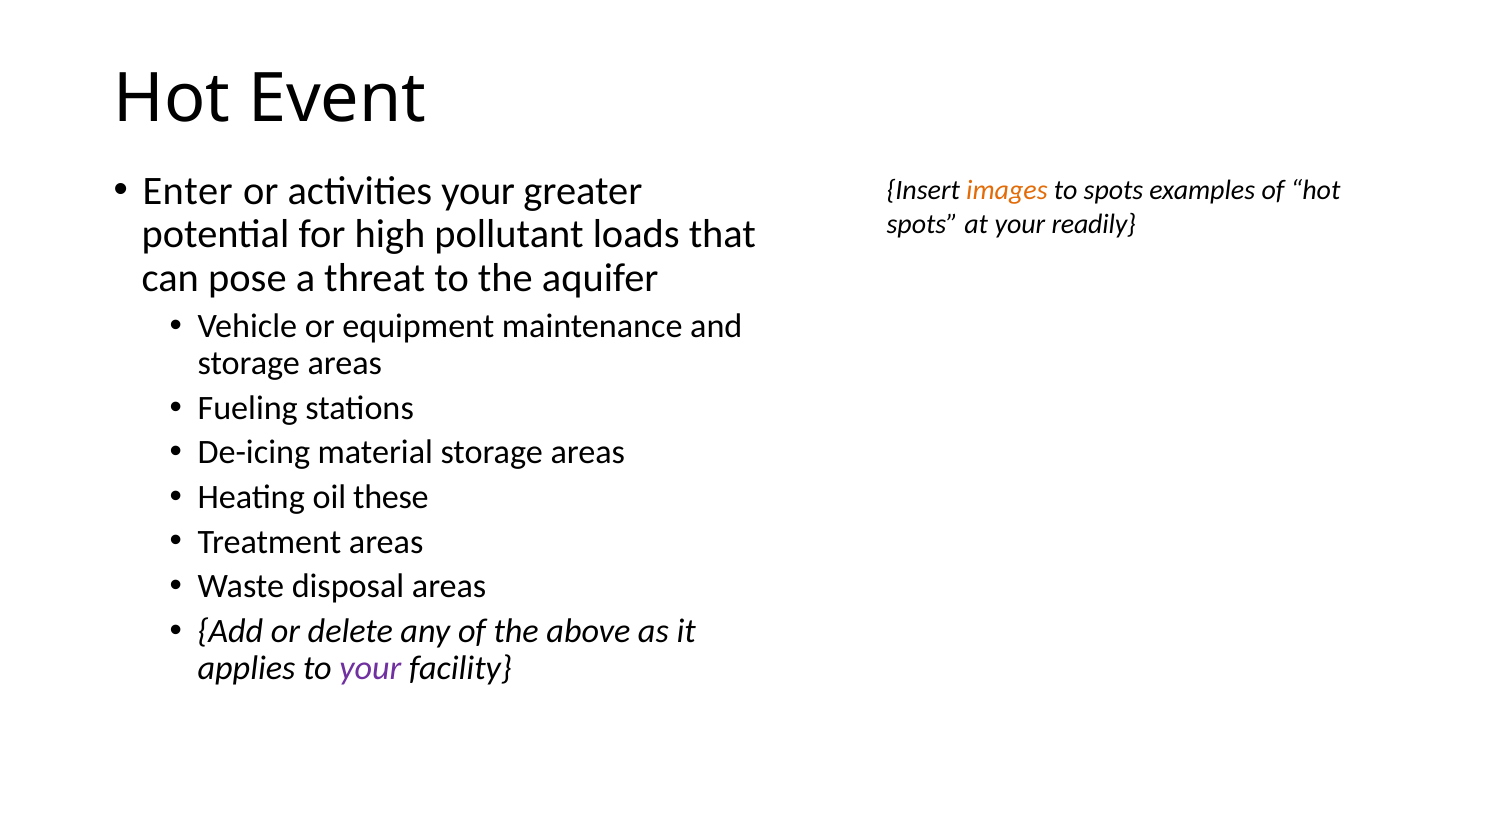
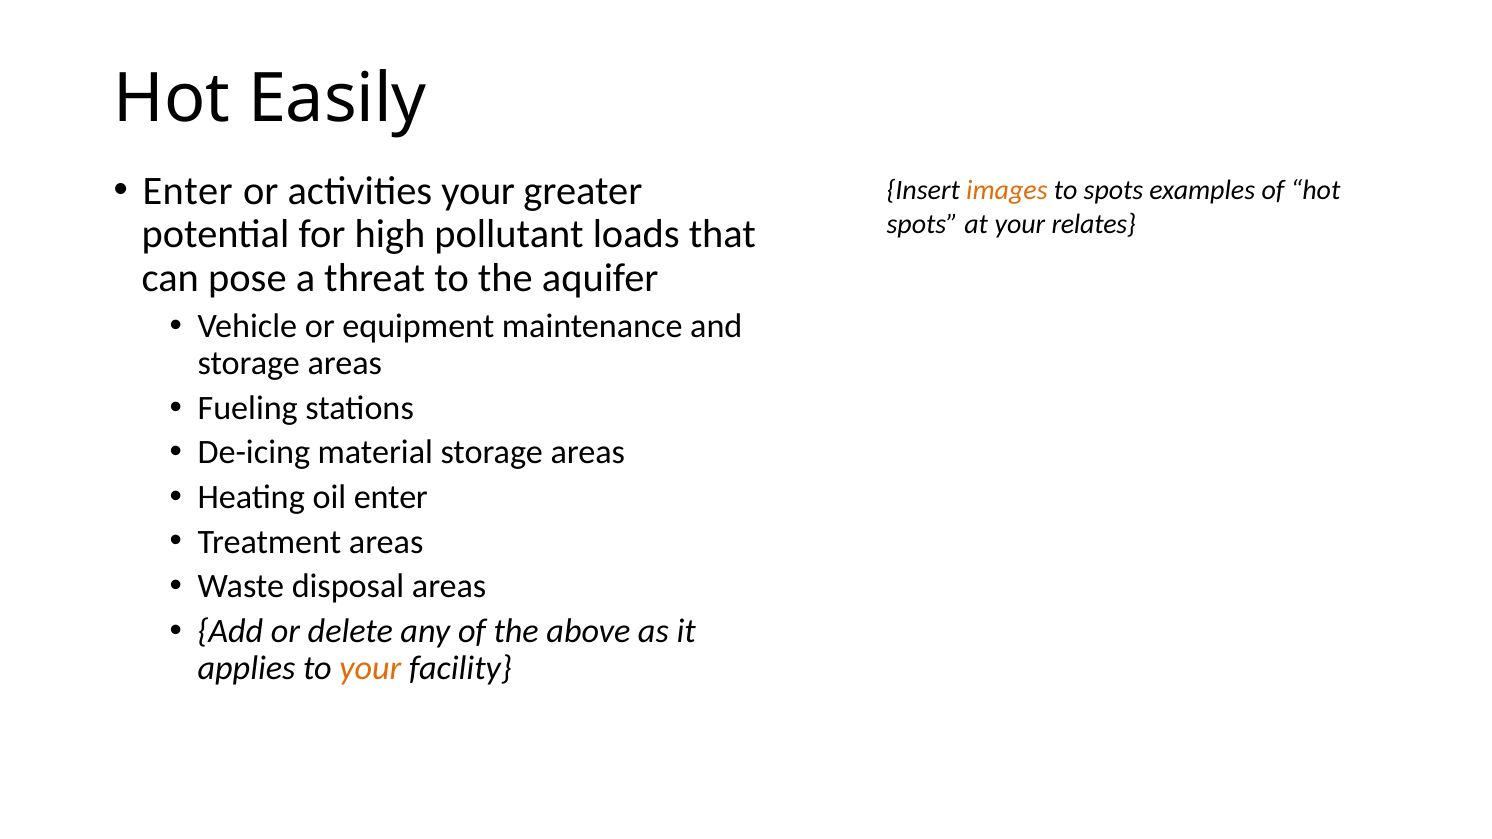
Event: Event -> Easily (337, 99)
readily: readily -> relates (1094, 224)
oil these: these -> enter (391, 497)
your colour: purple -> orange (370, 668)
